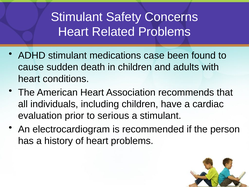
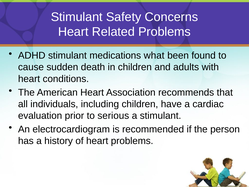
case: case -> what (154, 55)
